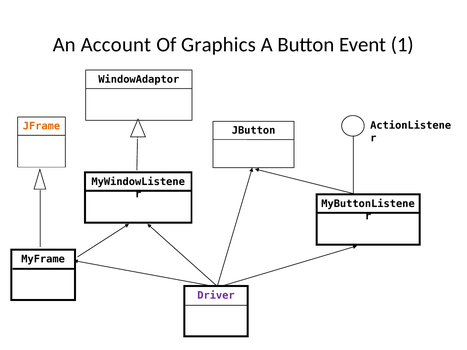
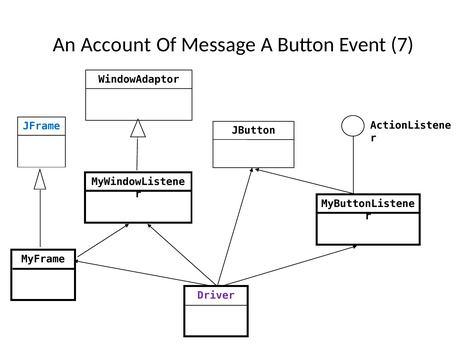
Graphics: Graphics -> Message (219, 45)
1: 1 -> 7 (402, 45)
JFrame colour: orange -> blue (41, 126)
